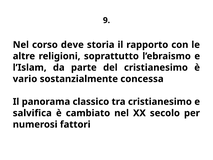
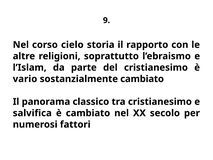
deve: deve -> cielo (72, 45)
sostanzialmente concessa: concessa -> cambiato (142, 79)
